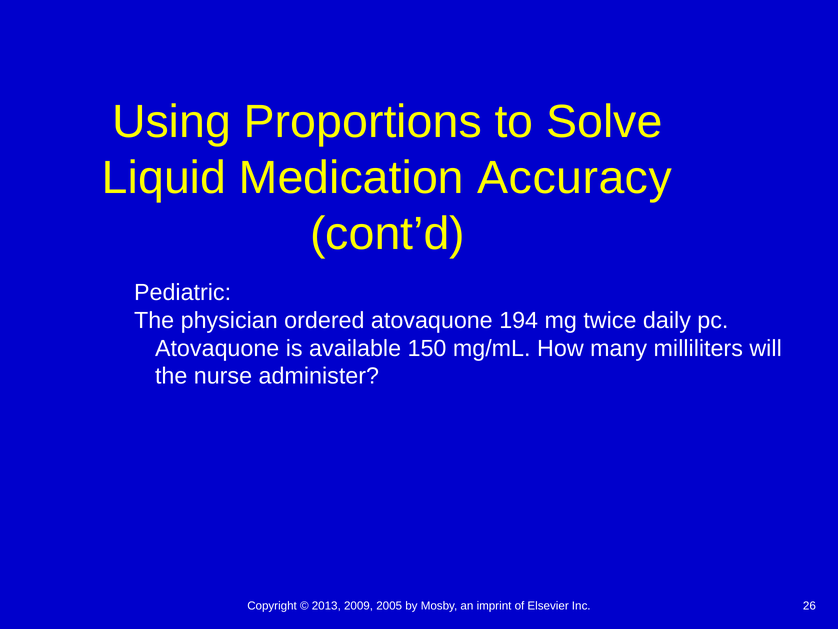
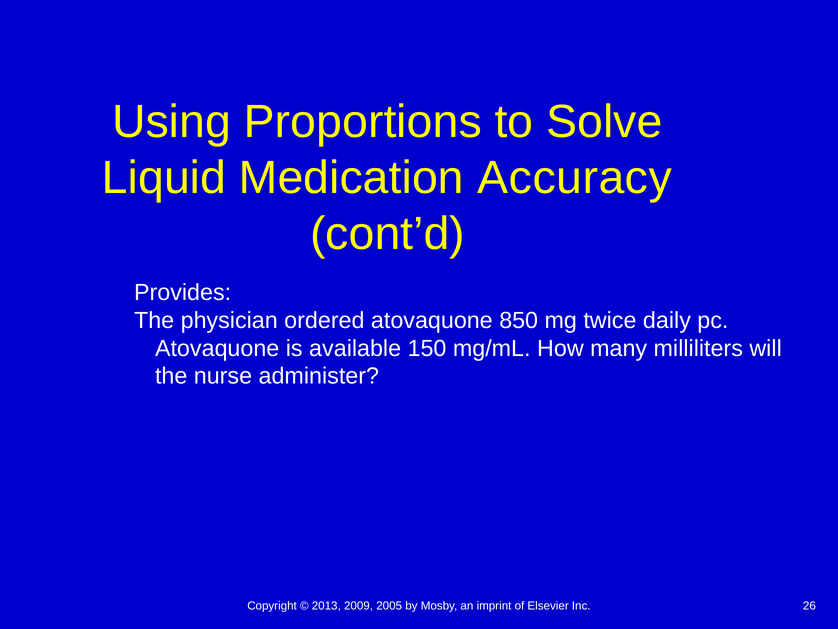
Pediatric: Pediatric -> Provides (183, 292)
194: 194 -> 850 (519, 320)
